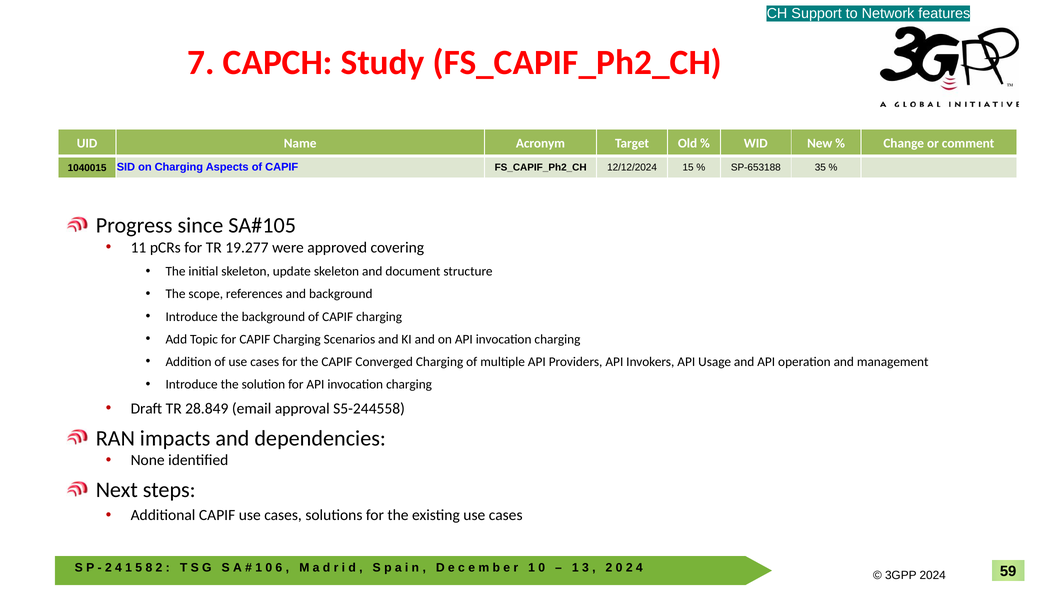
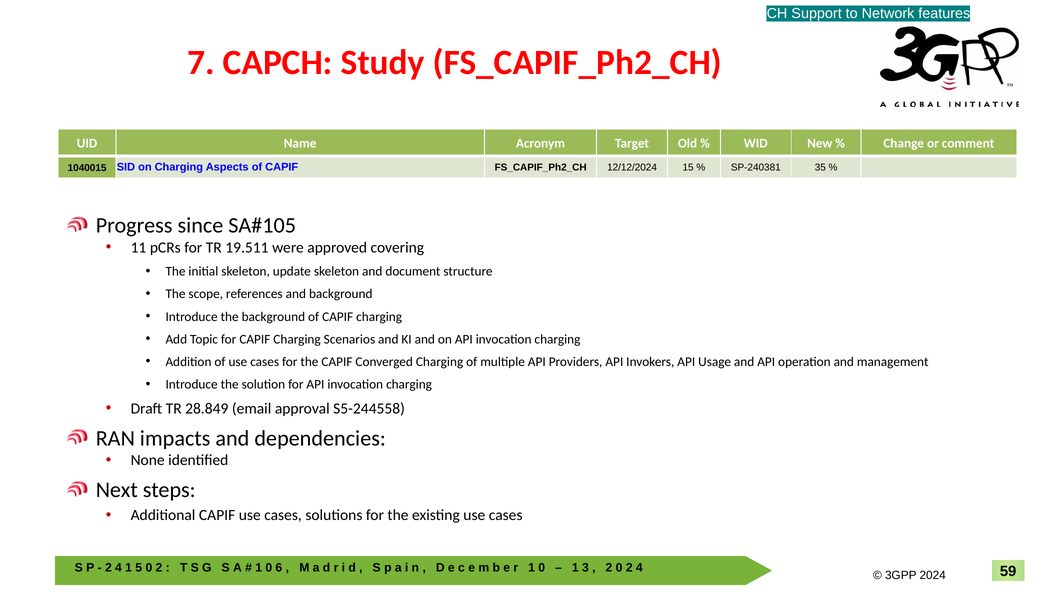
SP-653188: SP-653188 -> SP-240381 (756, 167)
19.277: 19.277 -> 19.511 (247, 248)
8: 8 -> 0 (149, 568)
